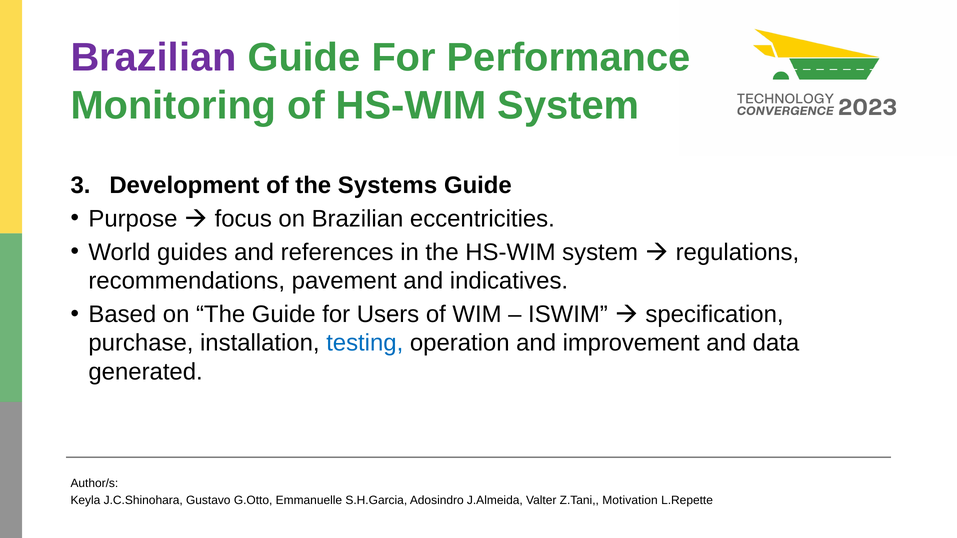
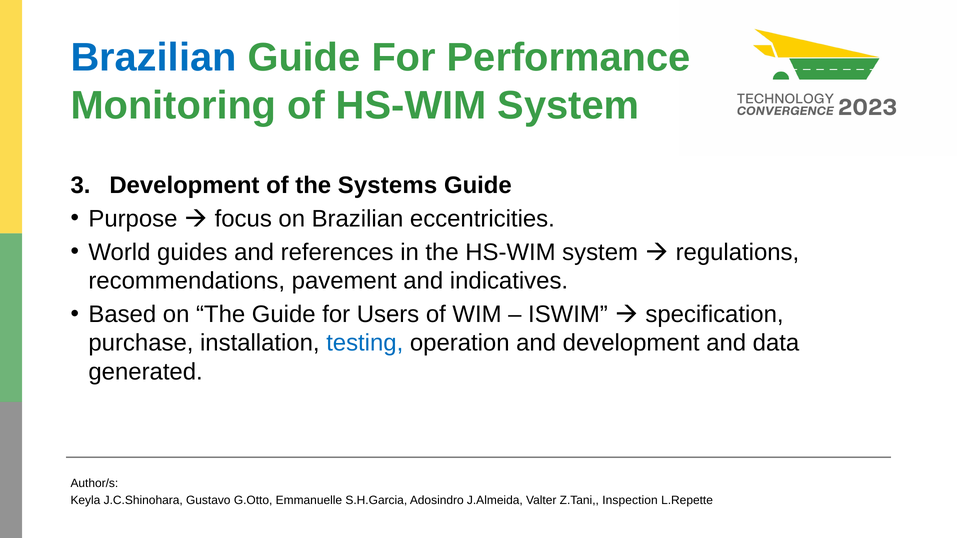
Brazilian colour: purple -> blue (154, 58)
and improvement: improvement -> development (631, 343)
Motivation: Motivation -> Inspection (630, 501)
